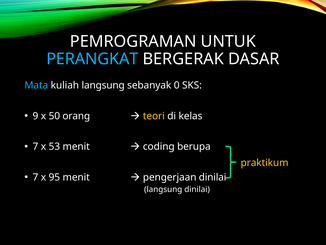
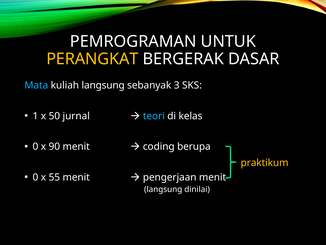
PERANGKAT colour: light blue -> yellow (92, 59)
0: 0 -> 3 (177, 85)
9: 9 -> 1 (35, 116)
orang: orang -> jurnal (76, 116)
teori colour: yellow -> light blue (154, 116)
7: 7 -> 0 (35, 146)
53: 53 -> 90 (54, 146)
7: 7 -> 0 (35, 177)
95: 95 -> 55 (54, 177)
pengerjaan dinilai: dinilai -> menit (213, 177)
